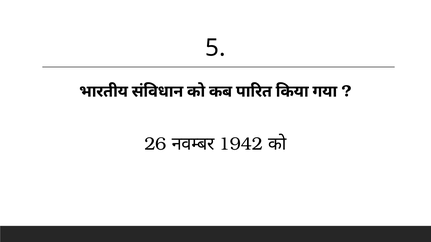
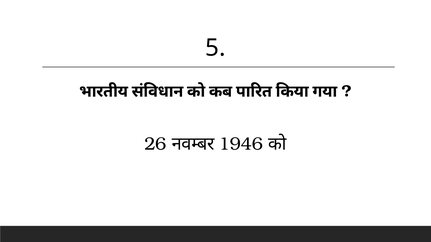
1942: 1942 -> 1946 (241, 144)
